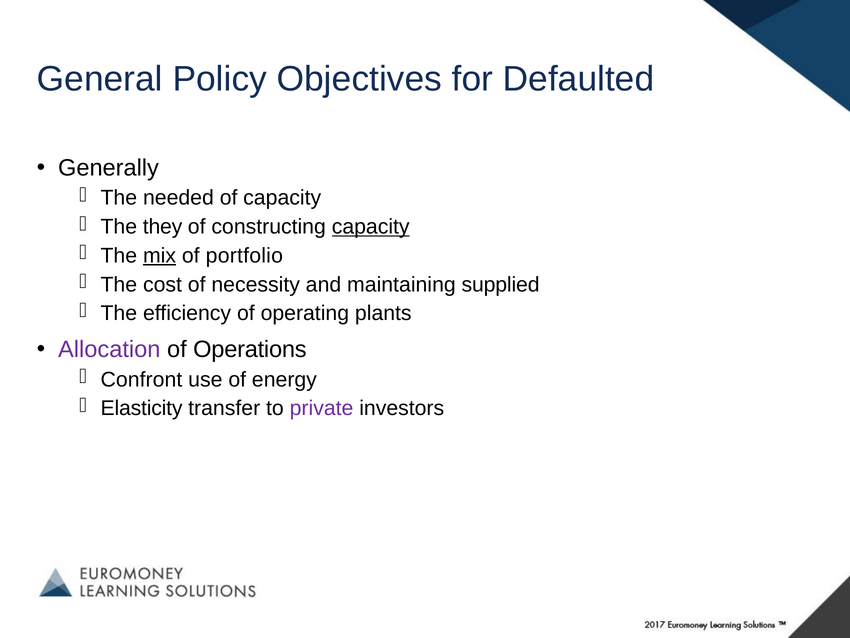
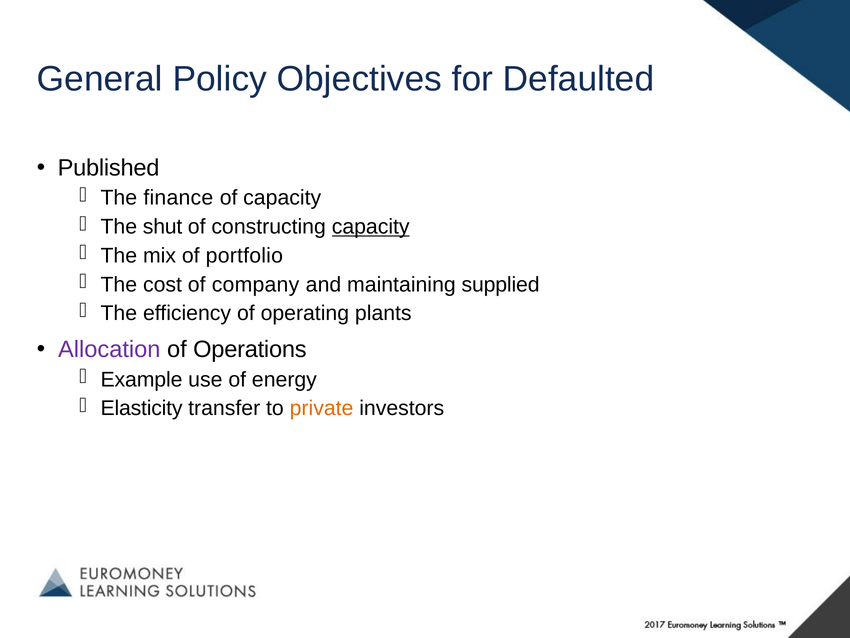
Generally: Generally -> Published (109, 168)
needed: needed -> finance (178, 198)
they: they -> shut (163, 227)
mix underline: present -> none (160, 255)
necessity: necessity -> company (256, 284)
Confront: Confront -> Example (142, 379)
private colour: purple -> orange (322, 408)
